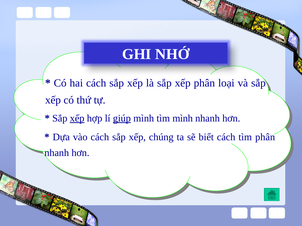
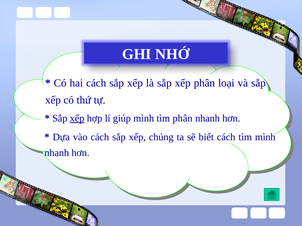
giúp underline: present -> none (122, 119)
tìm mình: mình -> phân (183, 119)
tìm phân: phân -> mình (265, 137)
